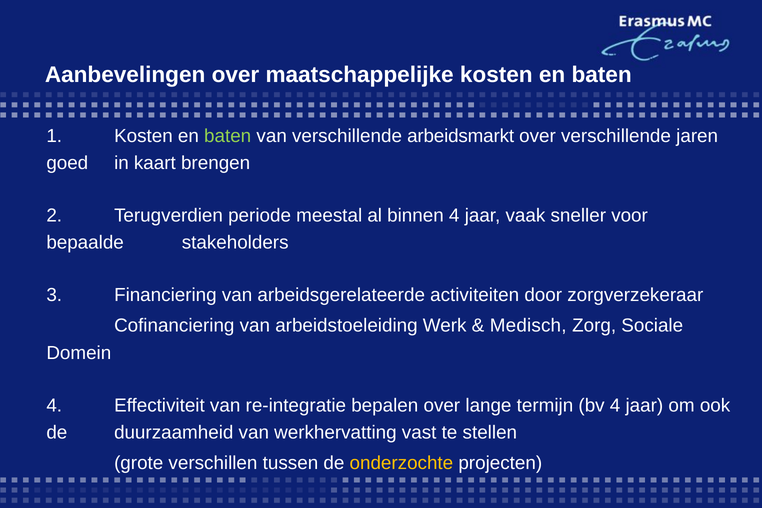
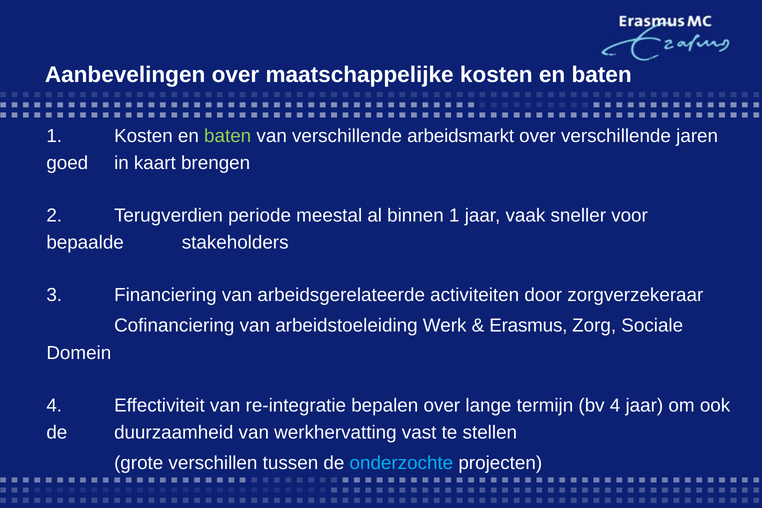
binnen 4: 4 -> 1 (454, 215)
Medisch: Medisch -> Erasmus (528, 326)
onderzochte colour: yellow -> light blue (401, 463)
